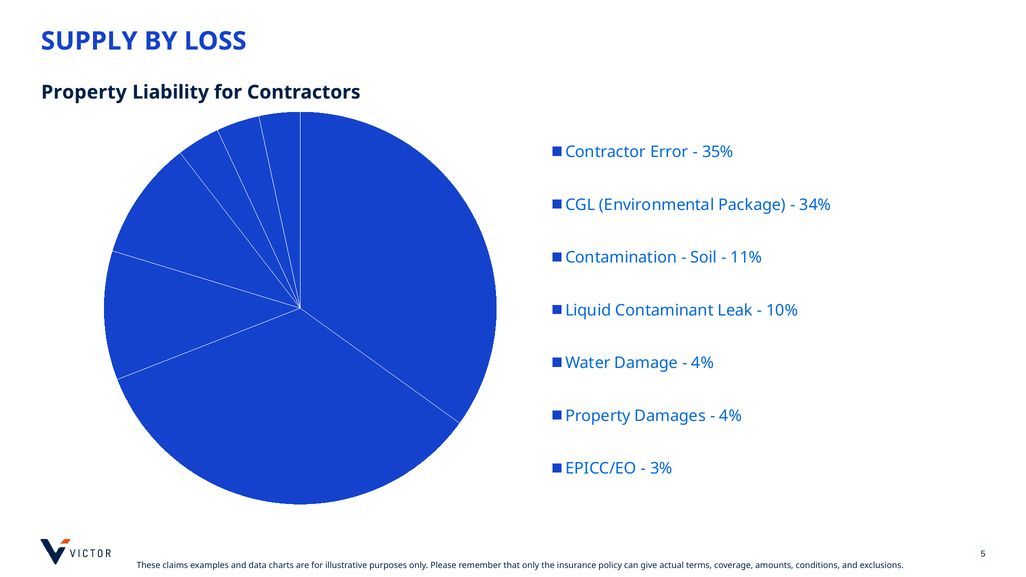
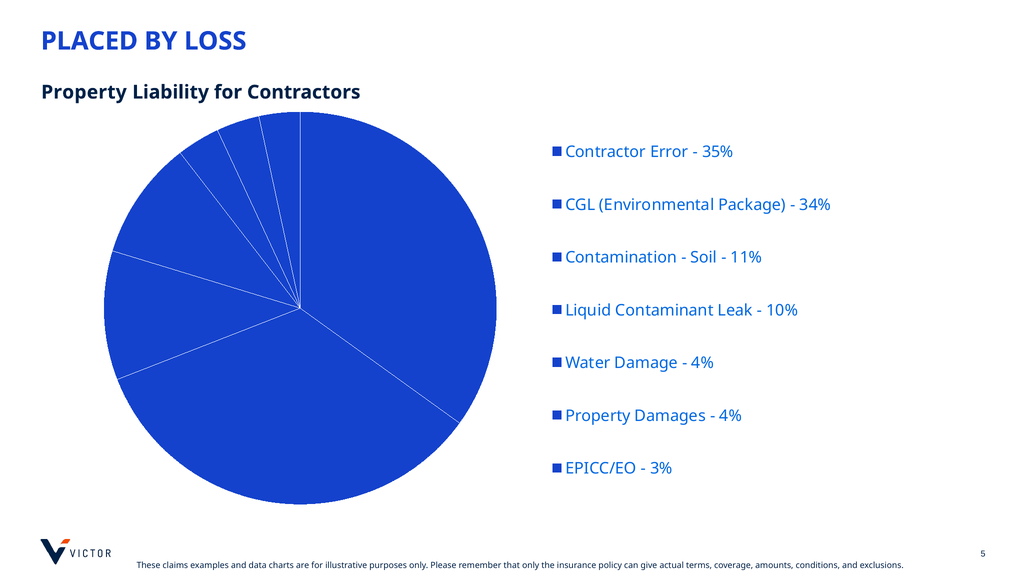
SUPPLY: SUPPLY -> PLACED (89, 41)
